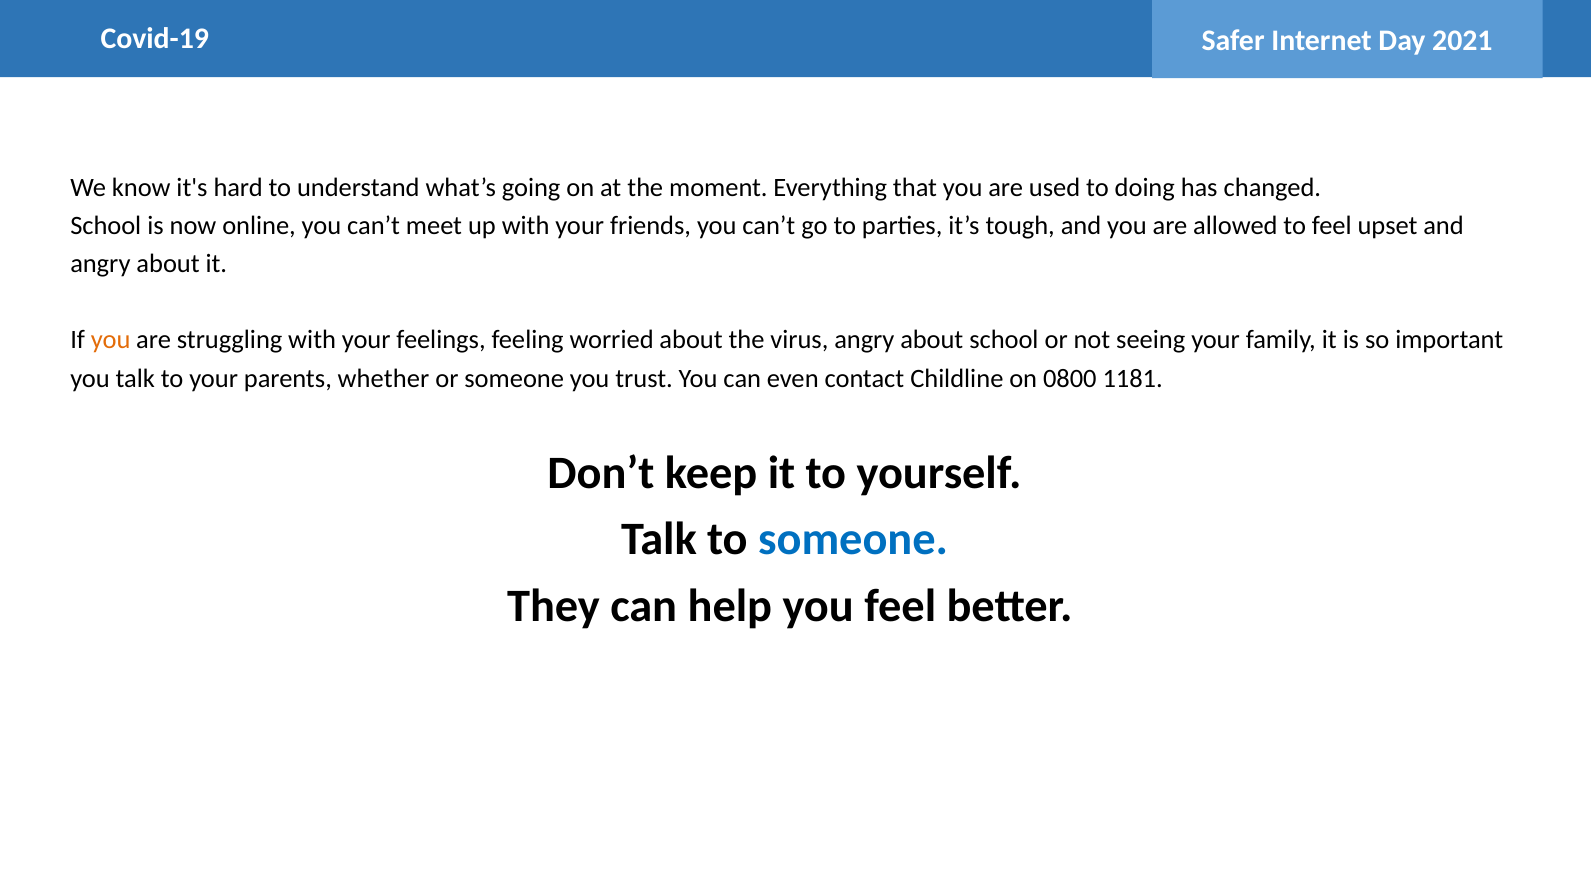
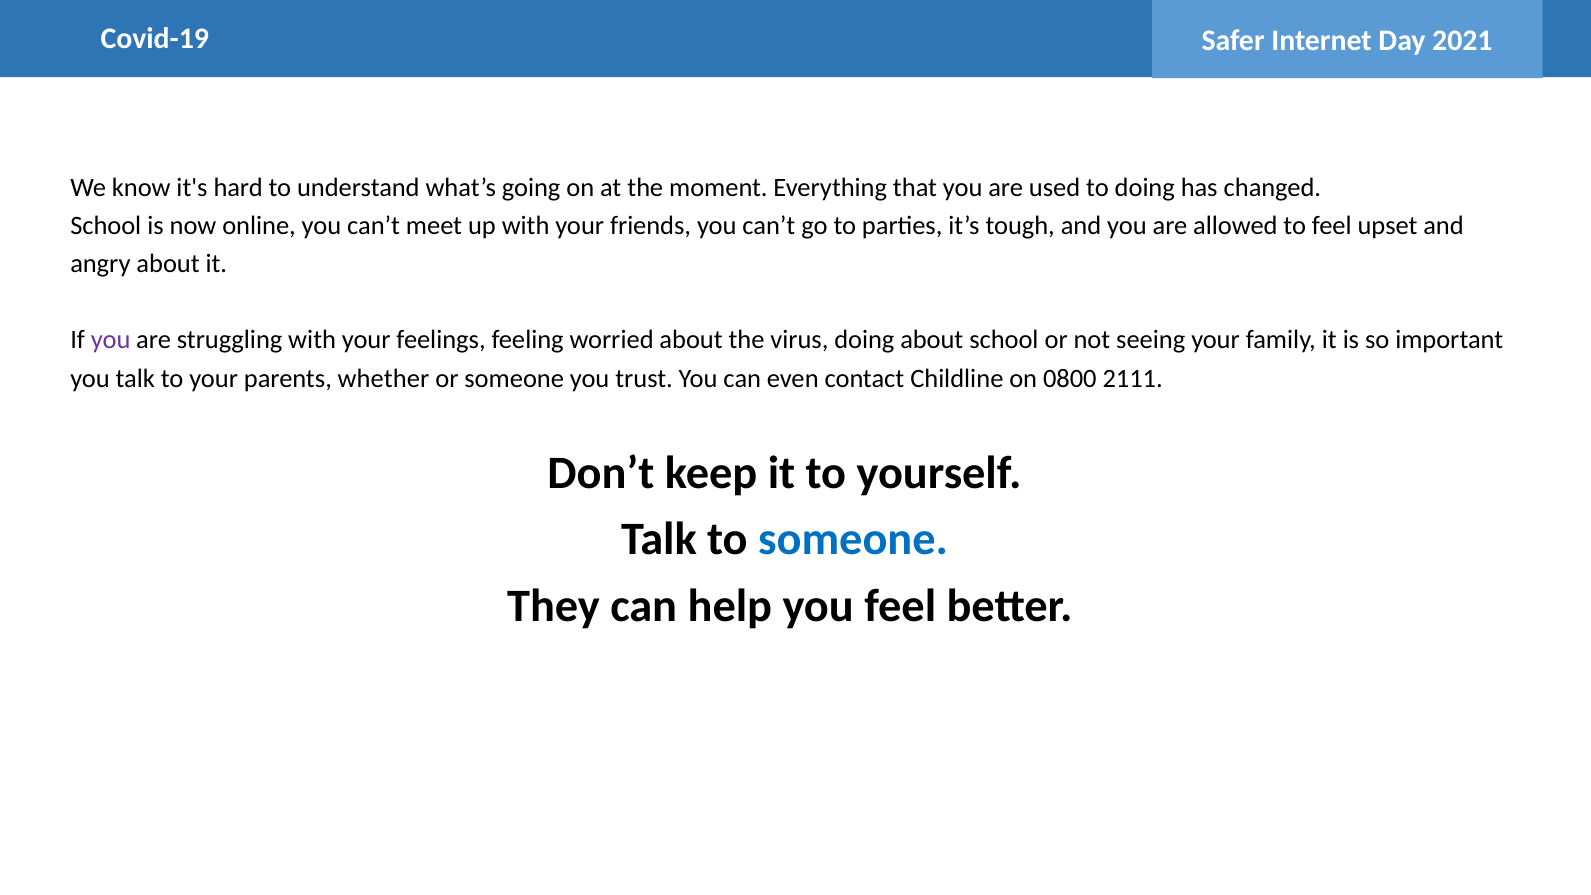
you colour: orange -> purple (111, 340)
virus angry: angry -> doing (864, 340)
1181: 1181 -> 2111 (1133, 378)
